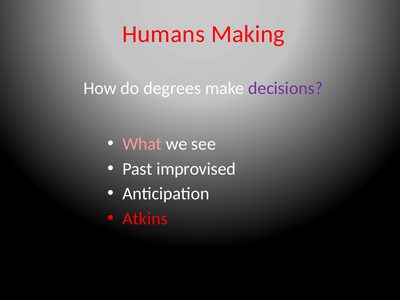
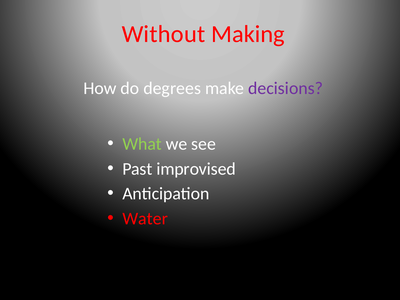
Humans: Humans -> Without (164, 34)
What colour: pink -> light green (142, 144)
Atkins: Atkins -> Water (145, 219)
